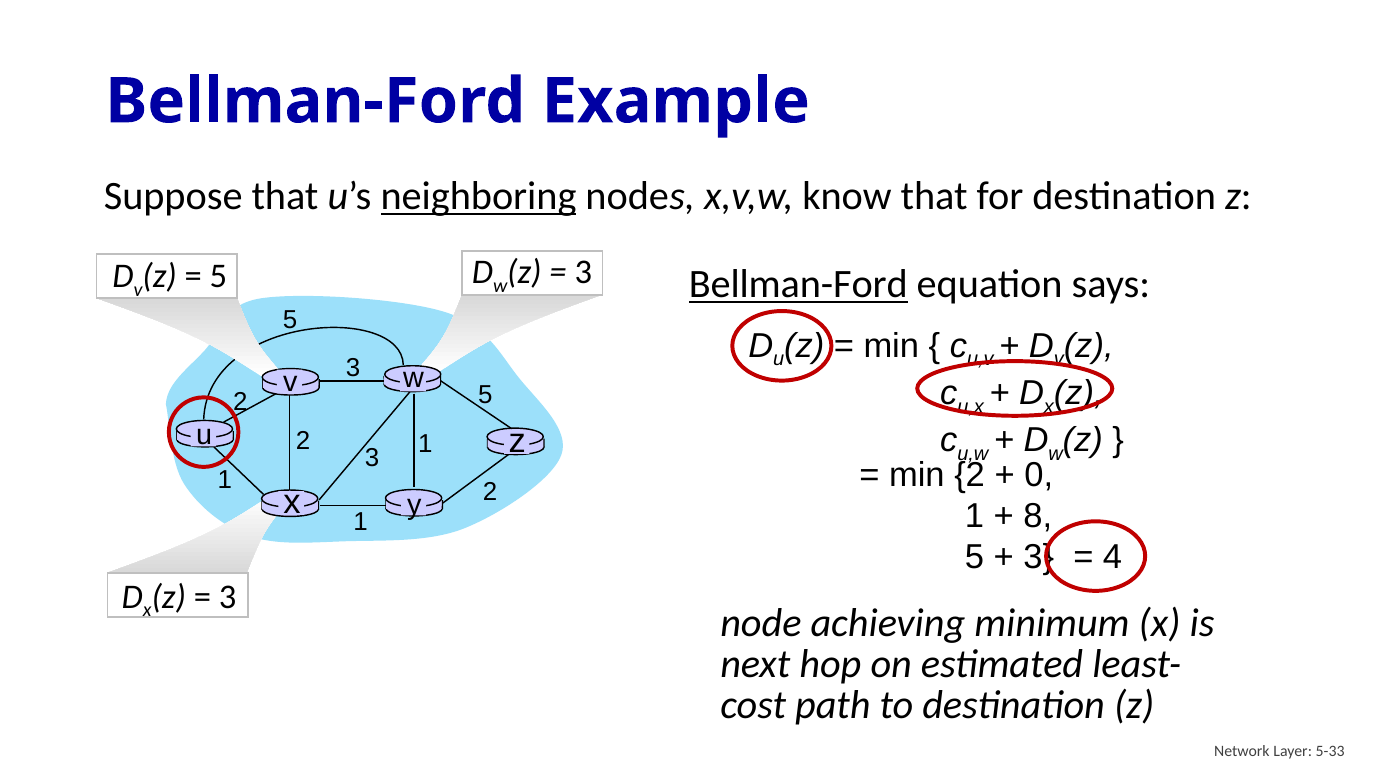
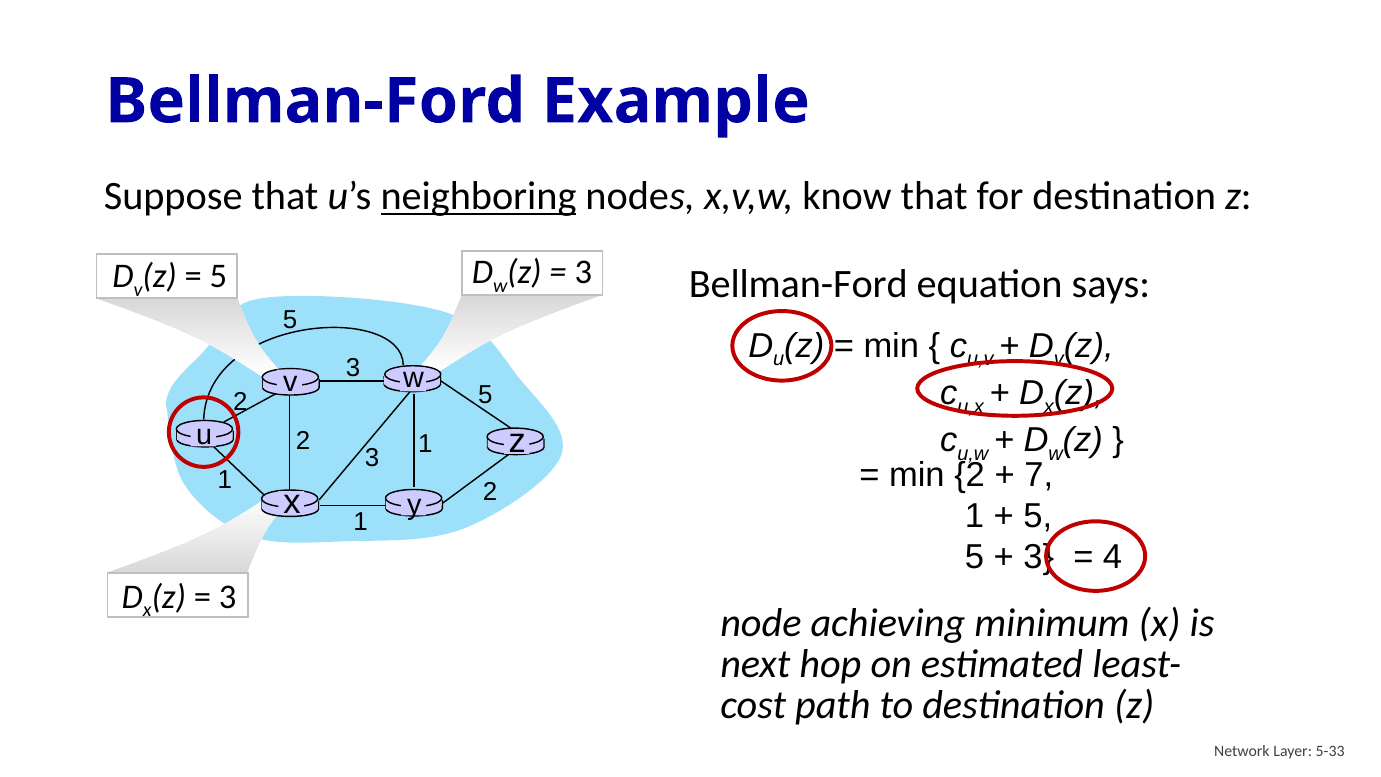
Bellman-Ford underline: present -> none (798, 285)
0: 0 -> 7 (1039, 475)
8: 8 -> 5 (1038, 516)
